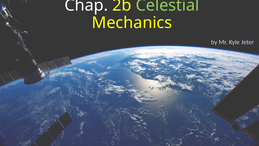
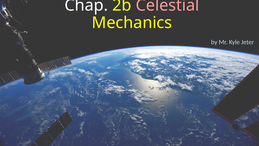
Celestial colour: light green -> pink (168, 5)
